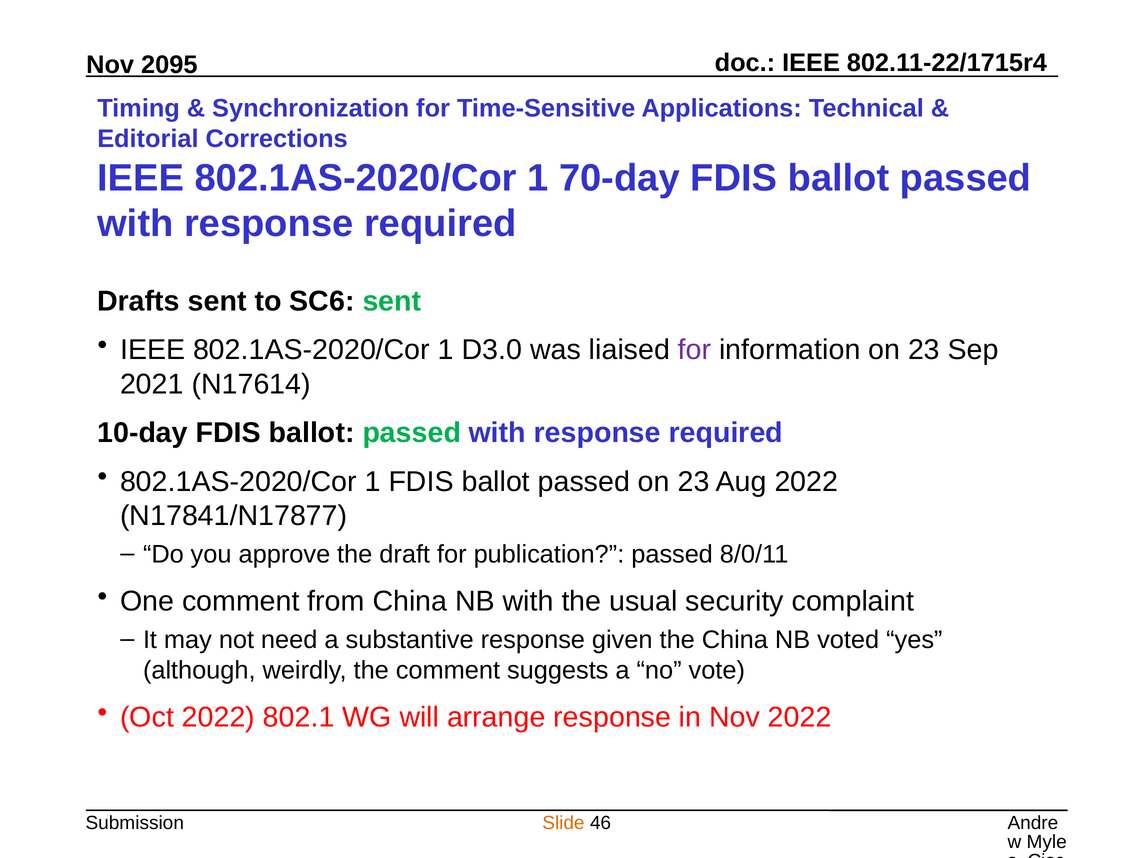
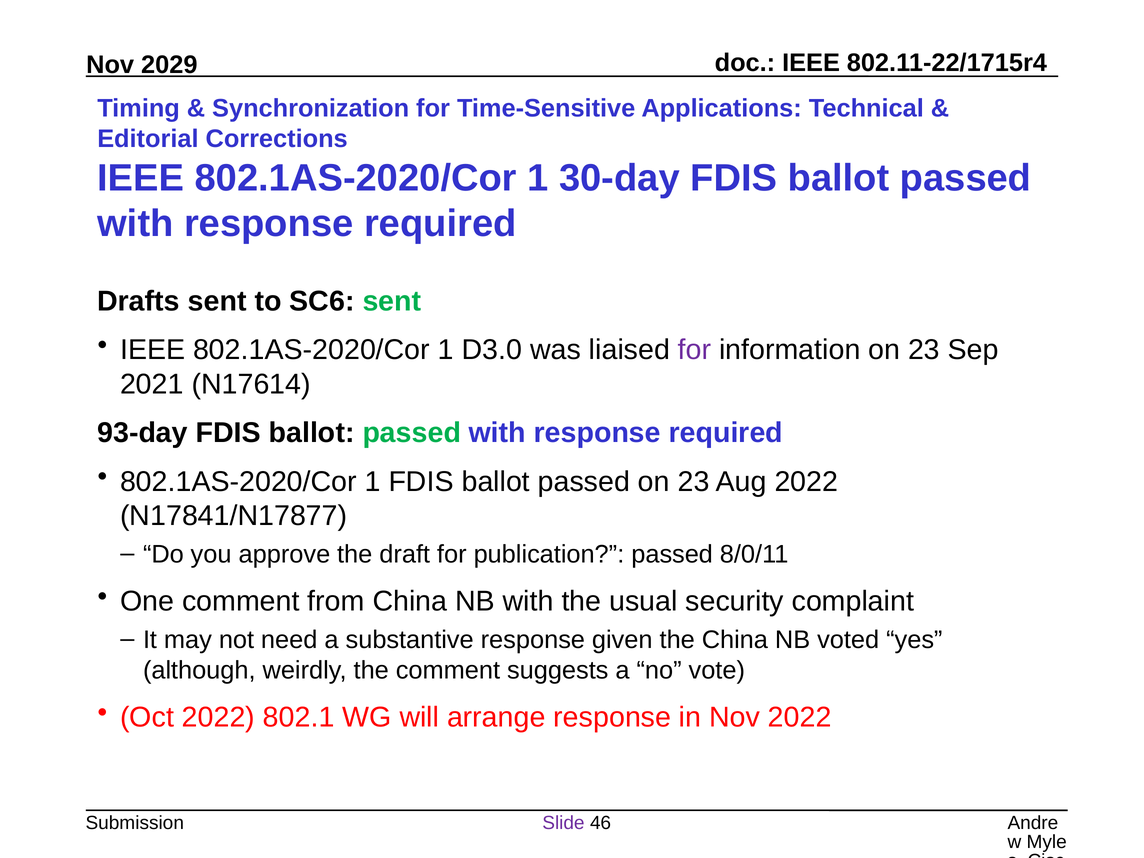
2095: 2095 -> 2029 (169, 65)
70-day: 70-day -> 30-day (619, 178)
10-day: 10-day -> 93-day (143, 433)
Slide colour: orange -> purple (563, 823)
